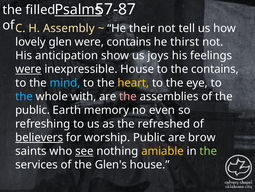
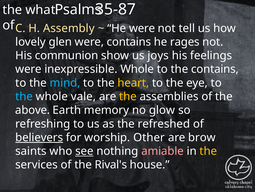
57-87: 57-87 -> 35-87 (116, 9)
Psalms underline: present -> none (78, 10)
filled: filled -> what (40, 10)
He their: their -> were (142, 28)
thirst: thirst -> rages (185, 42)
anticipation: anticipation -> communion (67, 55)
were underline: present -> none (28, 69)
inexpressible House: House -> Whole (137, 69)
with: with -> vale (83, 96)
the colour: pink -> yellow (128, 96)
public: public -> above (33, 110)
even: even -> glow (162, 110)
worship Public: Public -> Other (149, 137)
amiable colour: yellow -> pink (163, 151)
the colour: light green -> yellow (208, 151)
Glen's: Glen's -> Rival's (111, 164)
